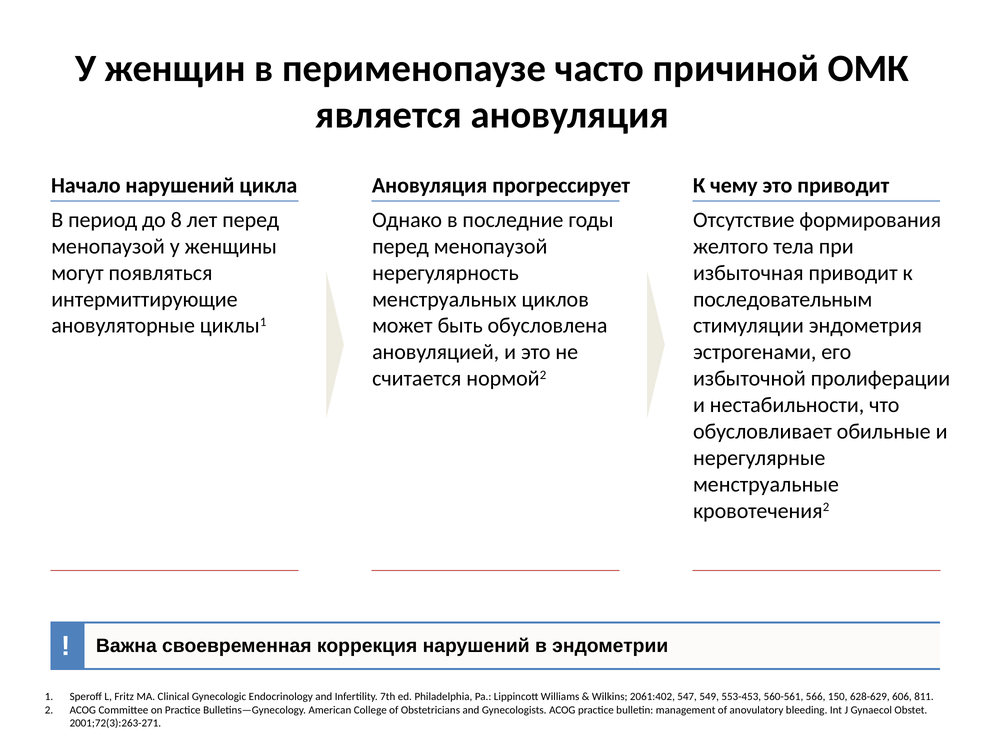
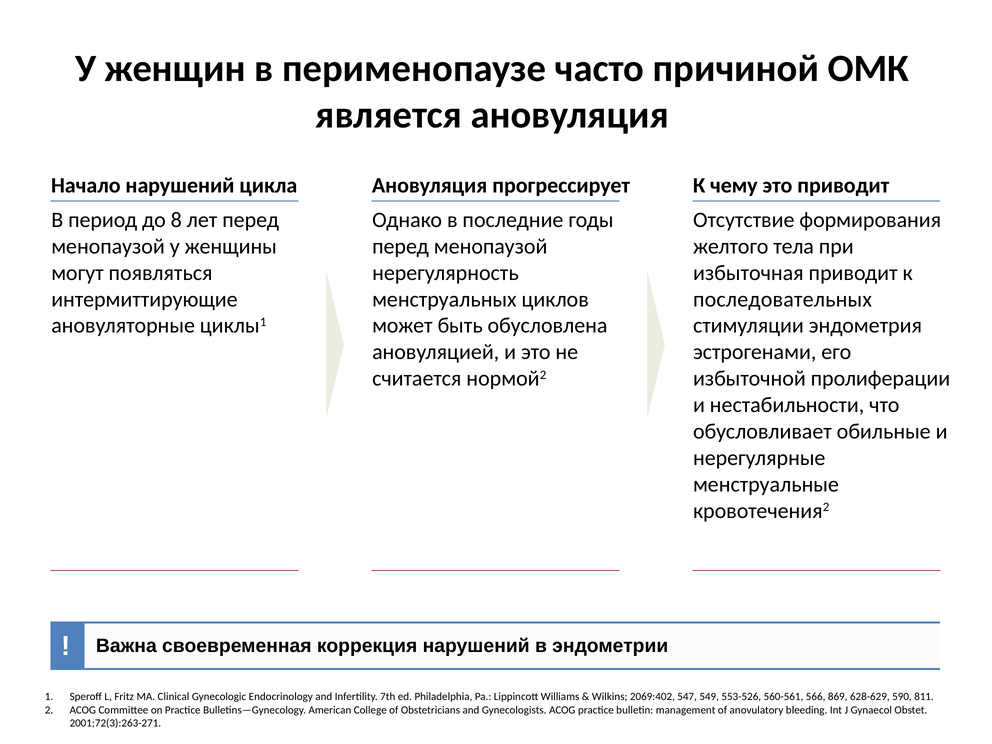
последовательным: последовательным -> последовательных (782, 299)
2061:402: 2061:402 -> 2069:402 (652, 697)
553-453: 553-453 -> 553-526 (741, 697)
150: 150 -> 869 (838, 697)
606: 606 -> 590 (902, 697)
